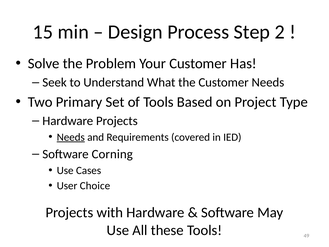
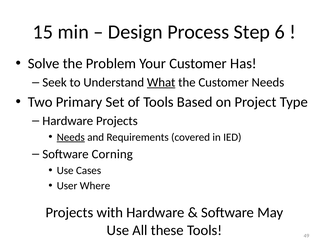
2: 2 -> 6 (280, 32)
What underline: none -> present (161, 82)
Choice: Choice -> Where (95, 186)
